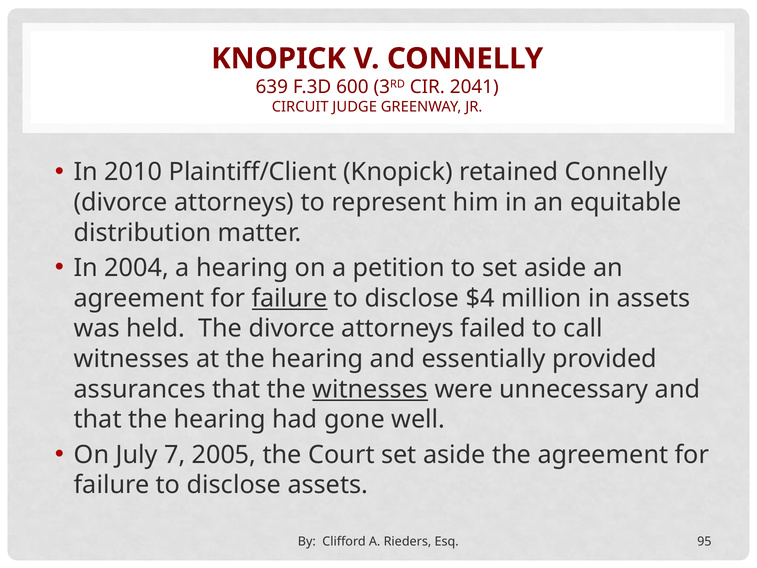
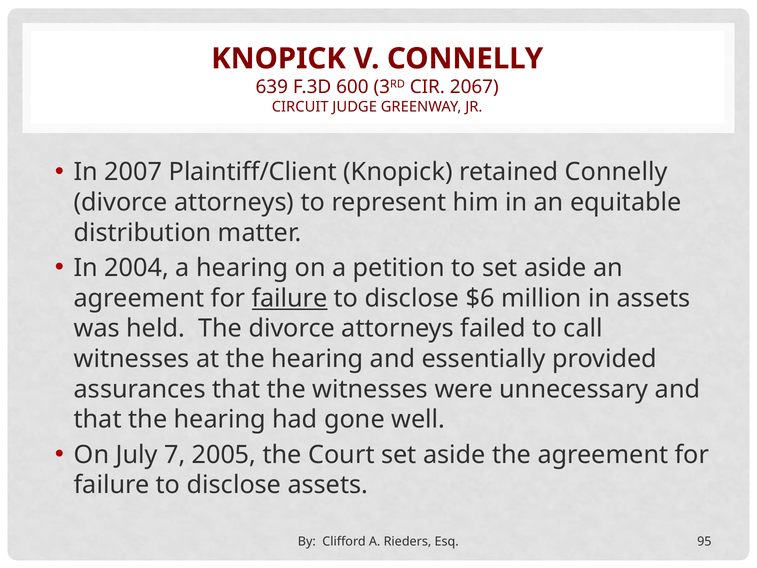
2041: 2041 -> 2067 (474, 87)
2010: 2010 -> 2007 (133, 172)
$4: $4 -> $6 (480, 298)
witnesses underline: present -> none (370, 389)
